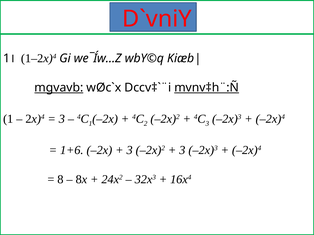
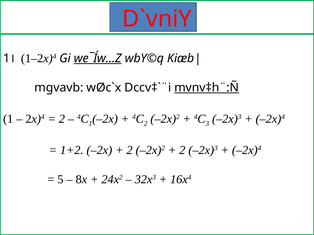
we¯Íw…Z underline: none -> present (98, 58)
mgvavb underline: present -> none (59, 88)
3: 3 -> 2 (62, 119)
1+6: 1+6 -> 1+2 (72, 150)
3: 3 -> 2 (130, 150)
3: 3 -> 2 (182, 150)
8: 8 -> 5 (60, 180)
